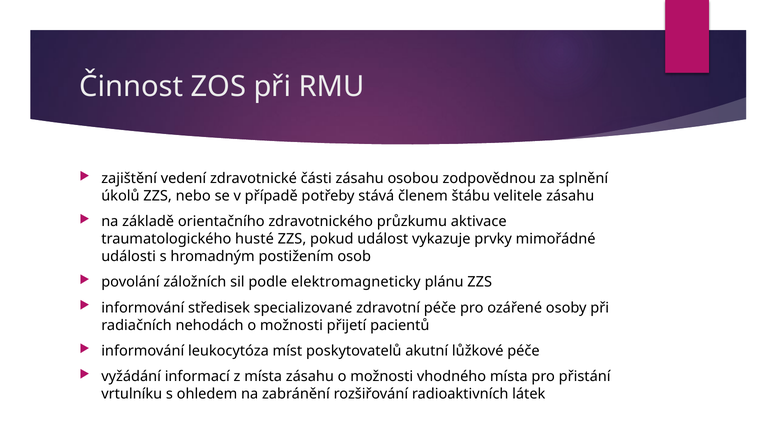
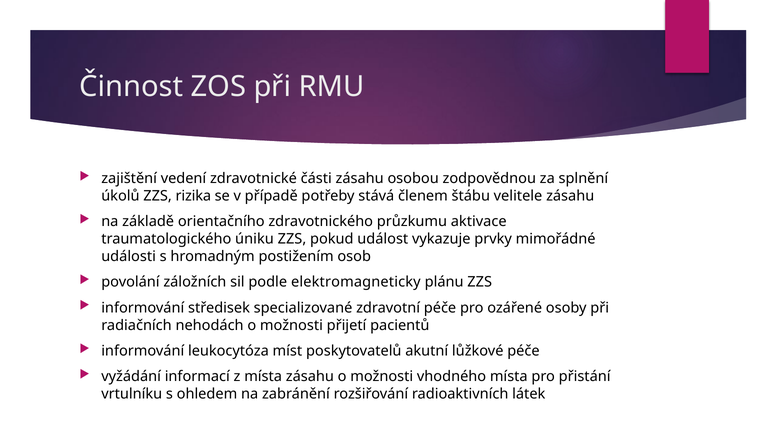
nebo: nebo -> rizika (193, 196)
husté: husté -> úniku (254, 239)
